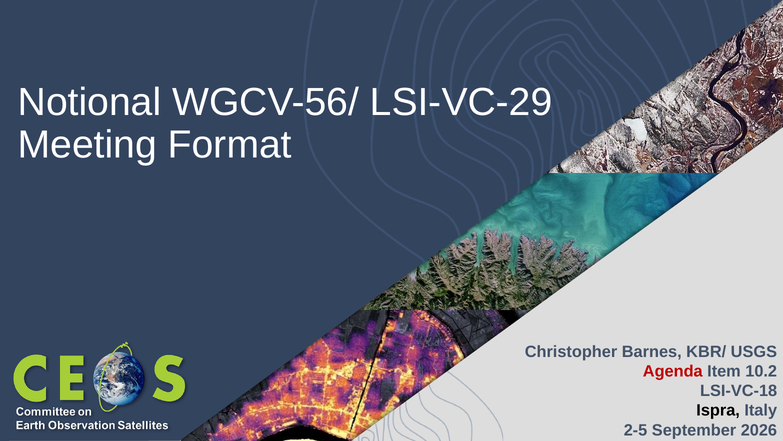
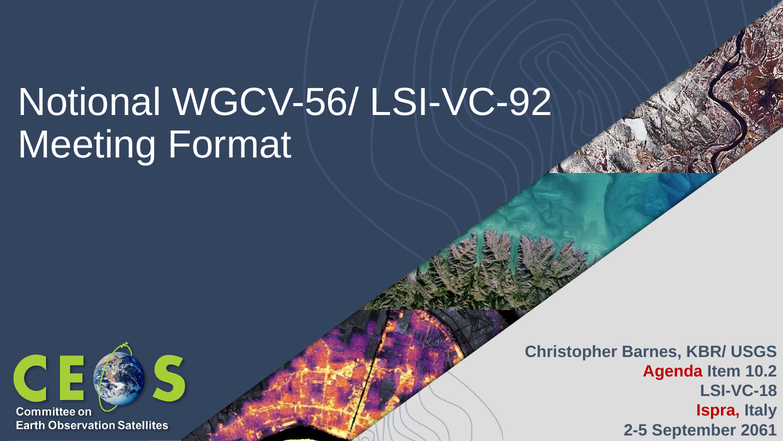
LSI-VC-29: LSI-VC-29 -> LSI-VC-92 (461, 102)
Ispra colour: black -> red (718, 410)
2026: 2026 -> 2061 (759, 430)
